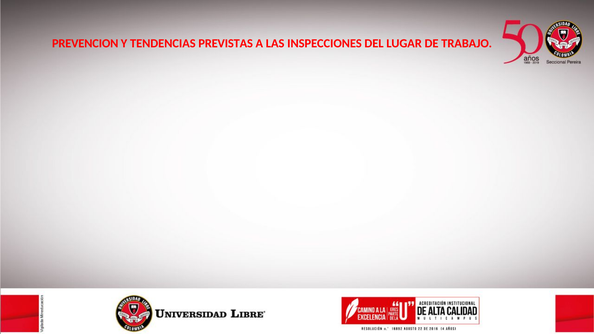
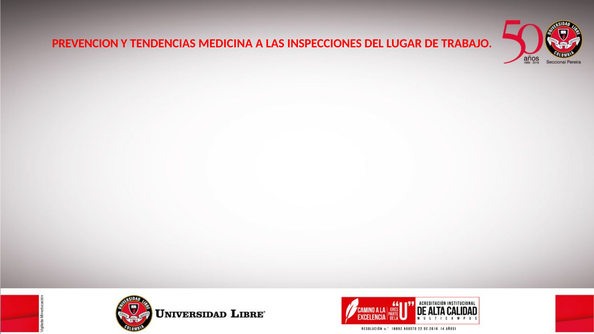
PREVISTAS: PREVISTAS -> MEDICINA (226, 43)
